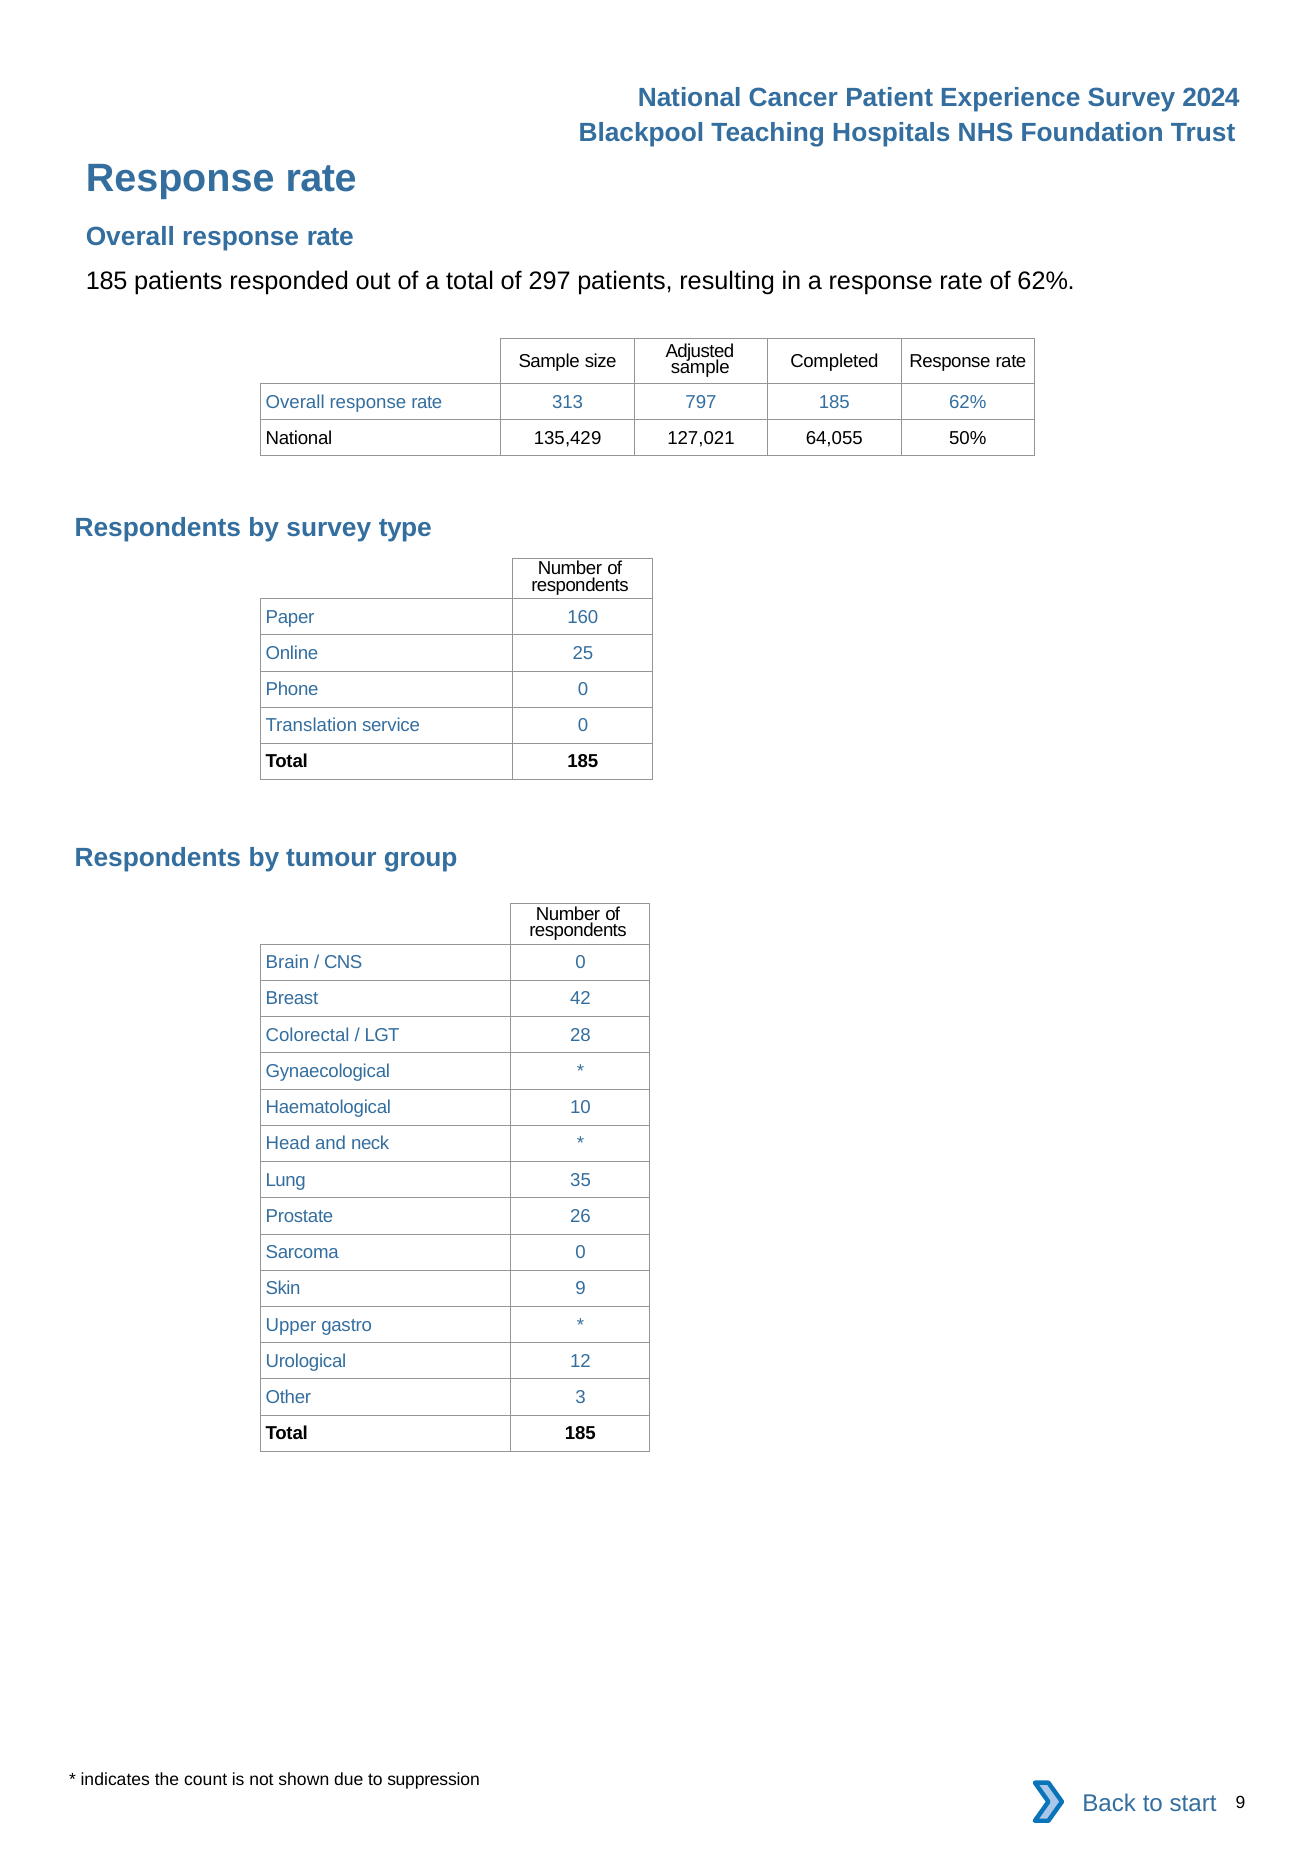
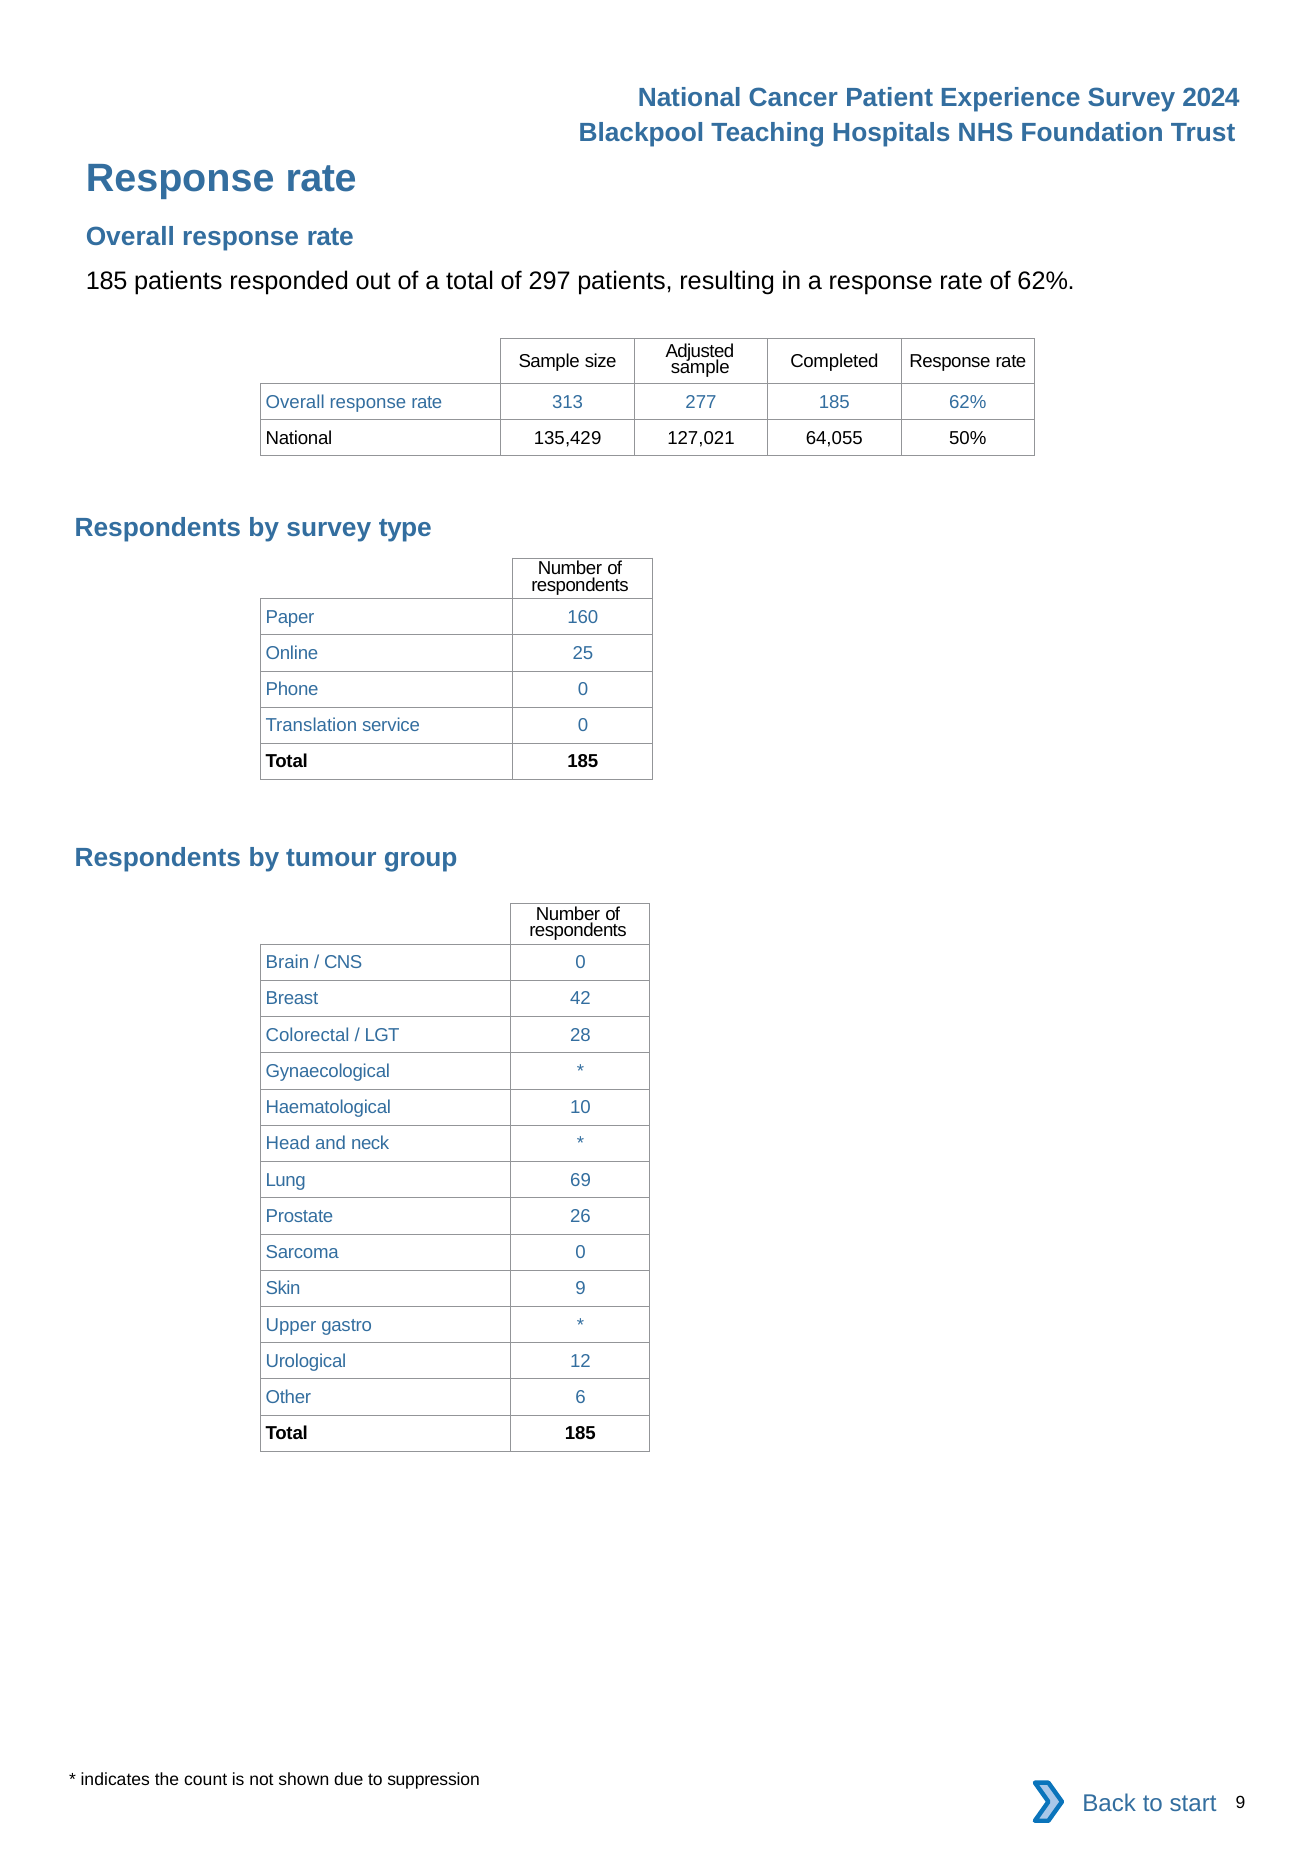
797: 797 -> 277 (701, 402)
35: 35 -> 69 (581, 1179)
3: 3 -> 6 (581, 1397)
